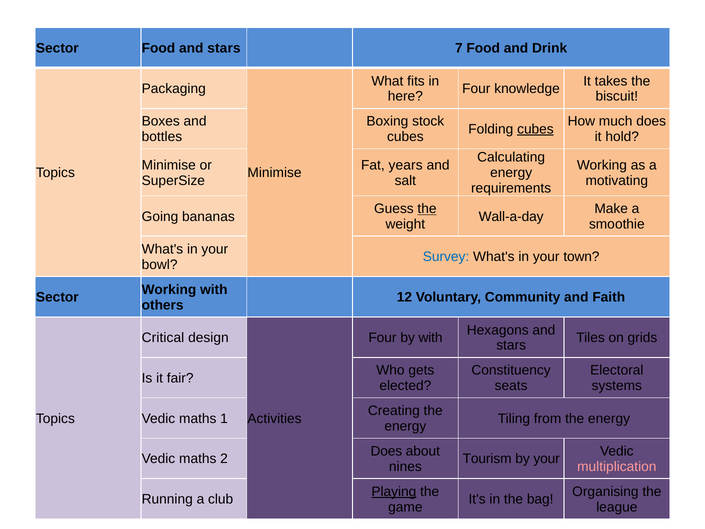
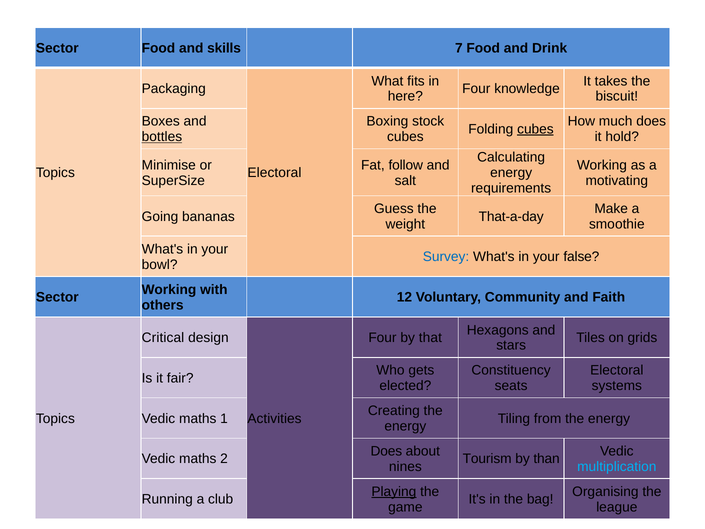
Food and stars: stars -> skills (224, 48)
bottles underline: none -> present (162, 137)
years: years -> follow (406, 165)
Minimise: Minimise -> Electoral (274, 173)
the underline: present -> none (427, 209)
Wall-a-day: Wall-a-day -> That-a-day (511, 216)
town: town -> false (581, 257)
by with: with -> that (430, 338)
by your: your -> than (547, 459)
multiplication colour: pink -> light blue (617, 466)
